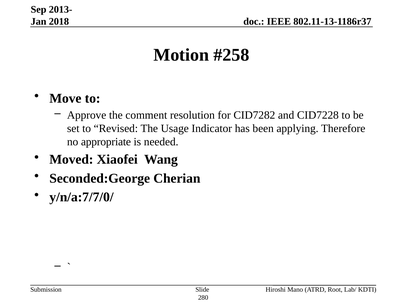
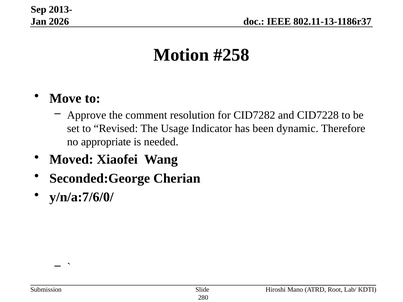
2018: 2018 -> 2026 (59, 22)
applying: applying -> dynamic (297, 129)
y/n/a:7/7/0/: y/n/a:7/7/0/ -> y/n/a:7/6/0/ (81, 197)
